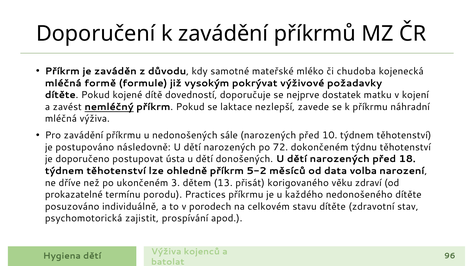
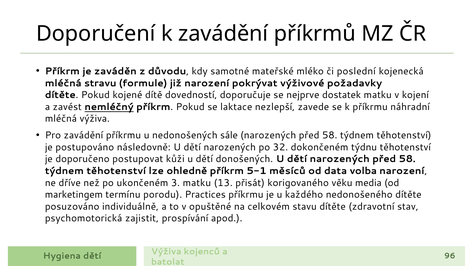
chudoba: chudoba -> poslední (356, 71)
formě: formě -> stravu (100, 83)
již vysokým: vysokým -> narození (207, 83)
10: 10 -> 58 (330, 135)
72: 72 -> 32 (280, 147)
ústa: ústa -> kůži (175, 159)
dětí narozených před 18: 18 -> 58 (407, 159)
5-2: 5-2 -> 5-1 (257, 171)
3 dětem: dětem -> matku (197, 183)
zdraví: zdraví -> media (368, 183)
prokazatelné: prokazatelné -> marketingem (74, 195)
porodech: porodech -> opuštěné (210, 206)
